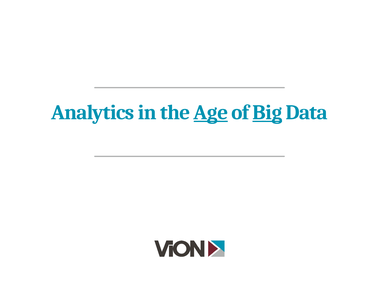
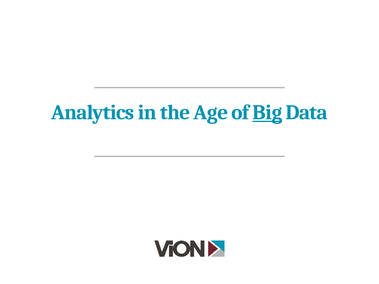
Age underline: present -> none (211, 112)
